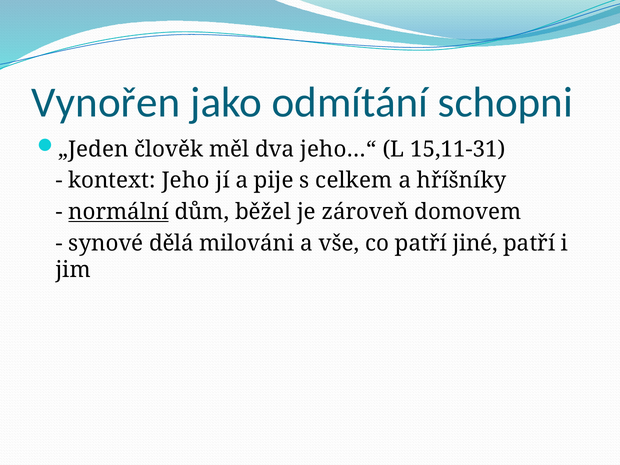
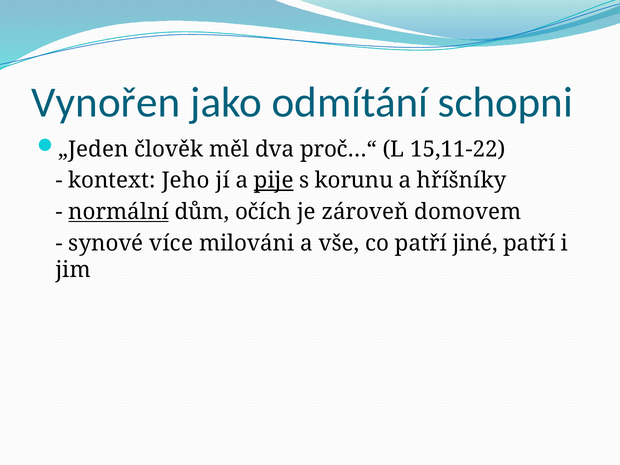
jeho…“: jeho…“ -> proč…“ (339, 149)
15,11-31: 15,11-31 -> 15,11-22 (458, 149)
pije underline: none -> present (274, 181)
celkem: celkem -> korunu (354, 181)
běžel: běžel -> očích (263, 212)
dělá: dělá -> více (171, 243)
